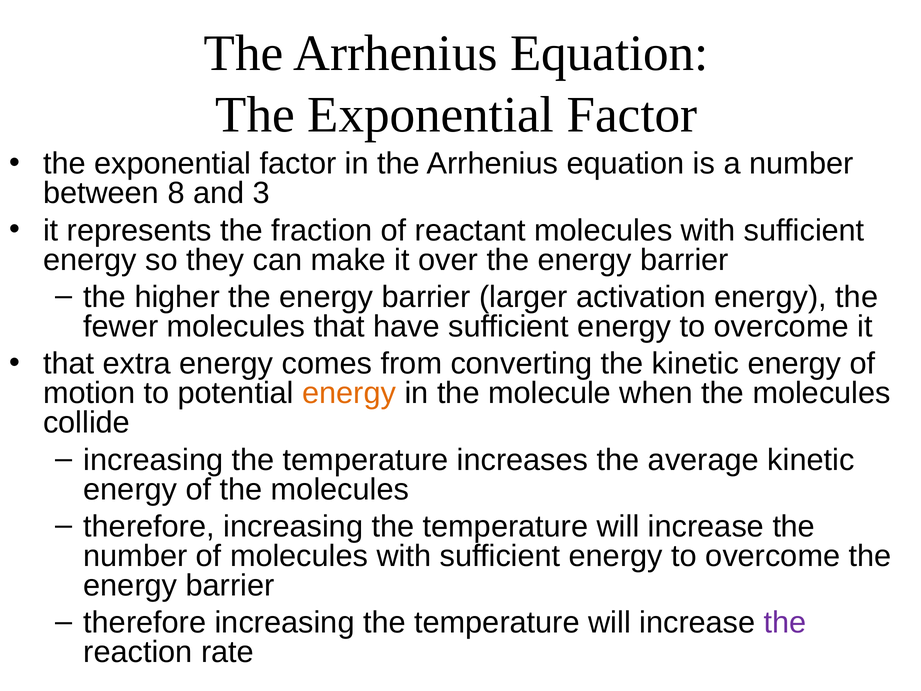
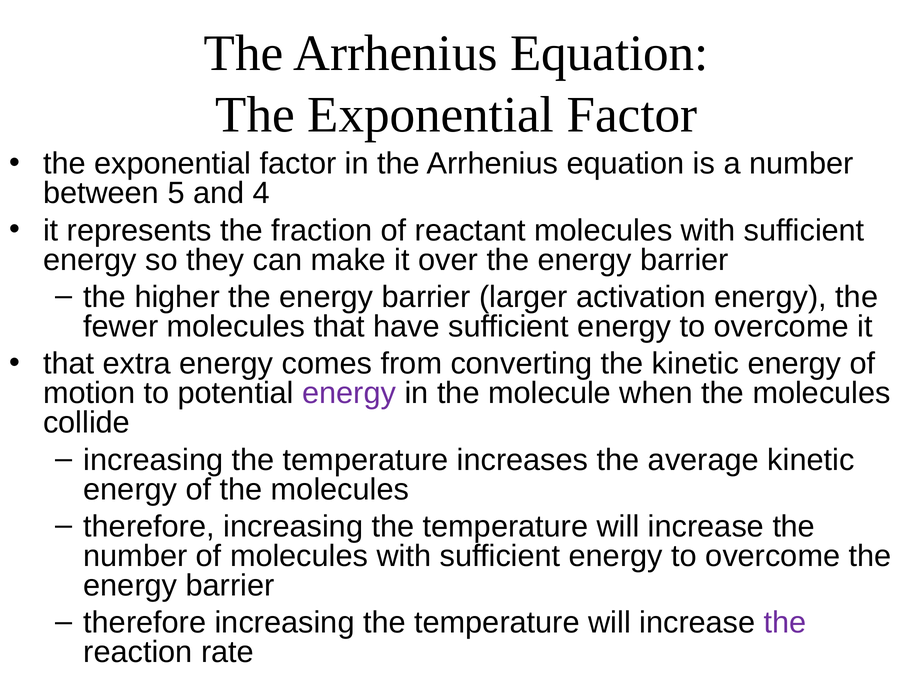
8: 8 -> 5 (176, 193)
3: 3 -> 4 (261, 193)
energy colour: orange -> purple (349, 393)
